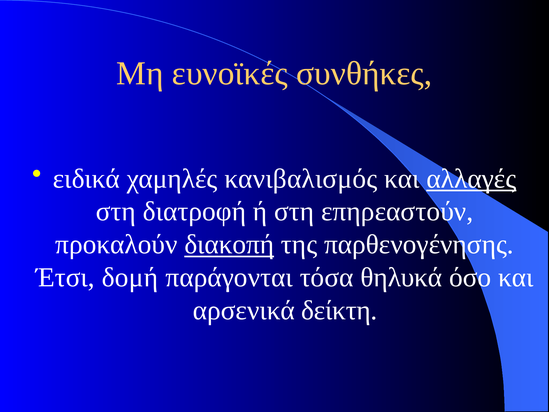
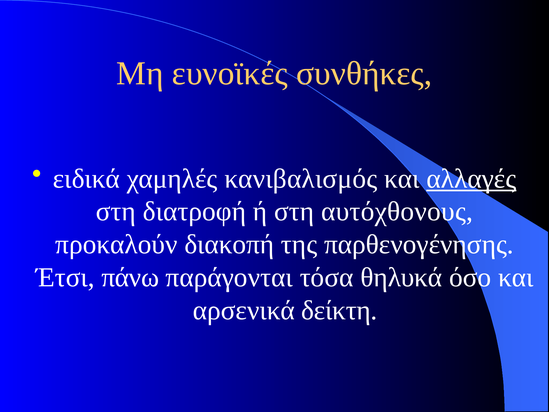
επηρεαστούν: επηρεαστούν -> αυτόχθονους (397, 211)
διακοπή underline: present -> none (229, 244)
δομή: δομή -> πάνω (130, 277)
